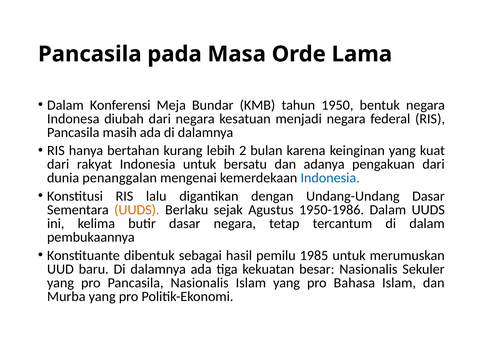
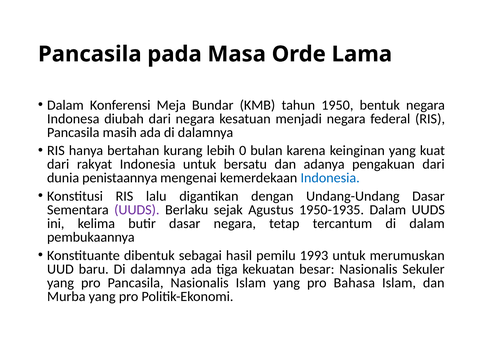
2: 2 -> 0 (243, 151)
penanggalan: penanggalan -> penistaannya (120, 178)
UUDS colour: orange -> purple (137, 210)
1950-1986: 1950-1986 -> 1950-1935 (332, 210)
1985: 1985 -> 1993 (314, 256)
